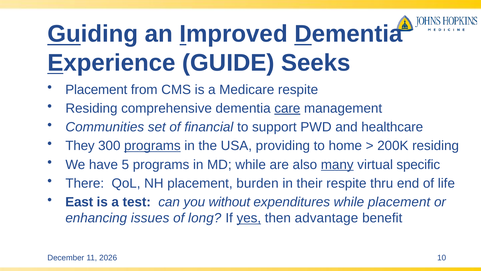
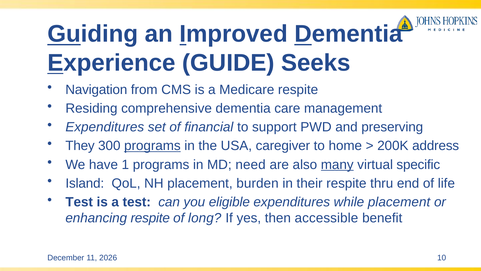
Placement: Placement -> Navigation (96, 90)
care underline: present -> none (287, 108)
Communities: Communities -> Expenditures (105, 127)
healthcare: healthcare -> preserving (392, 127)
providing: providing -> caregiver (283, 146)
200K residing: residing -> address (436, 146)
5: 5 -> 1 (125, 164)
MD while: while -> need (251, 164)
There: There -> Island (85, 183)
East: East -> Test (79, 202)
without: without -> eligible (229, 202)
enhancing issues: issues -> respite (150, 218)
yes underline: present -> none (249, 218)
advantage: advantage -> accessible (326, 218)
